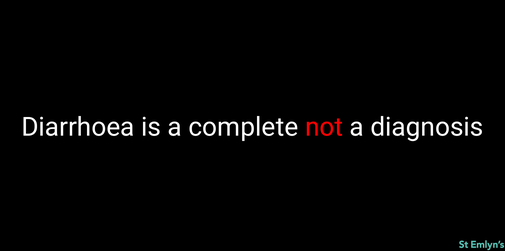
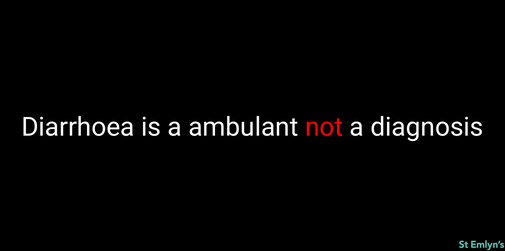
complete: complete -> ambulant (243, 127)
